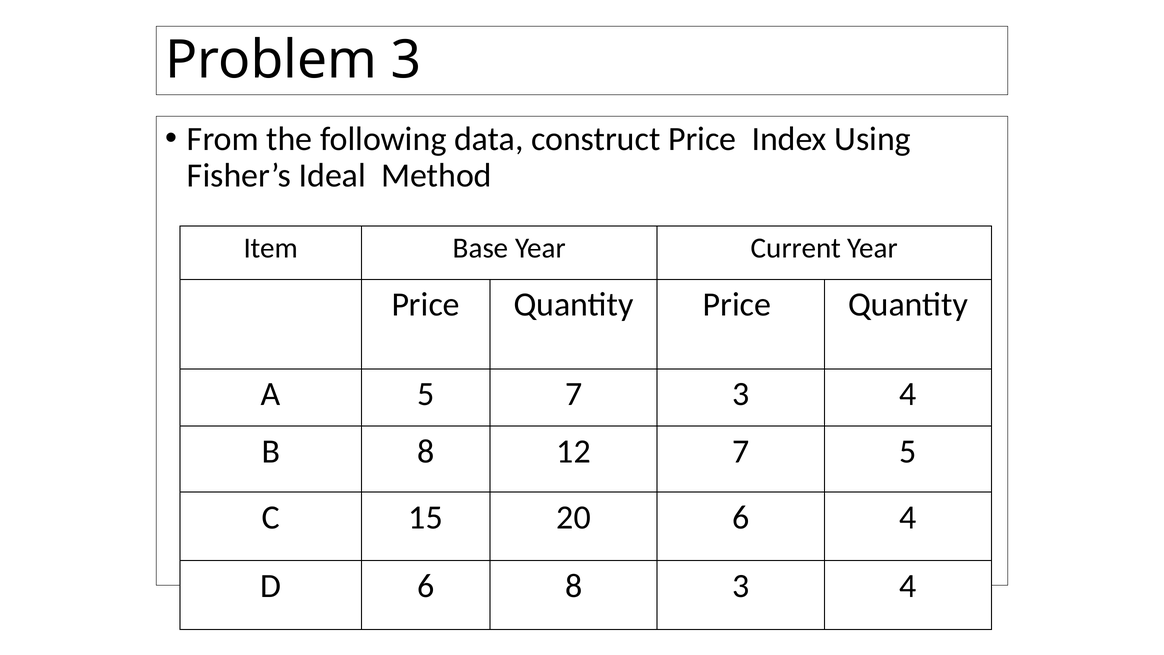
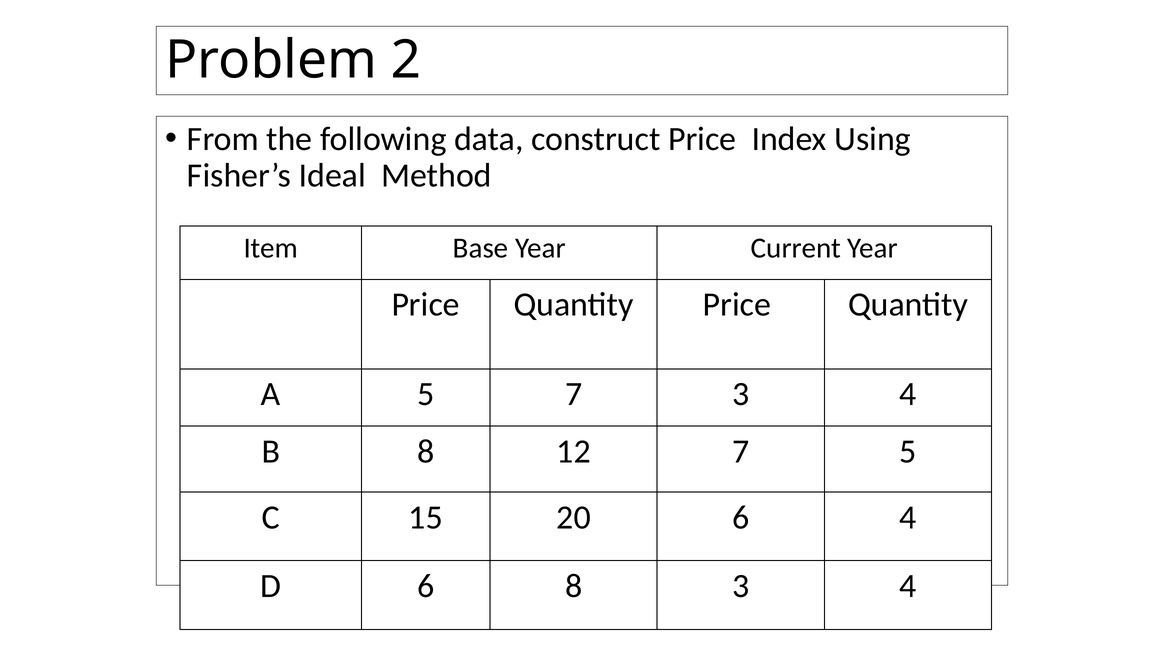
Problem 3: 3 -> 2 (406, 60)
